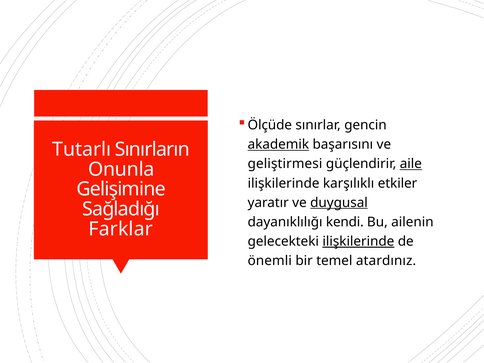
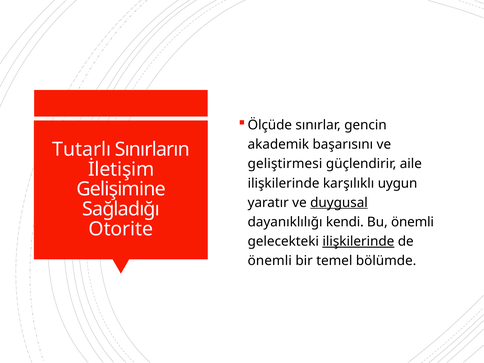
akademik underline: present -> none (278, 145)
aile underline: present -> none (411, 164)
Onunla: Onunla -> İletişim (121, 169)
etkiler: etkiler -> uygun (398, 183)
Bu ailenin: ailenin -> önemli (412, 222)
Farklar: Farklar -> Otorite (121, 229)
atardınız: atardınız -> bölümde (386, 261)
